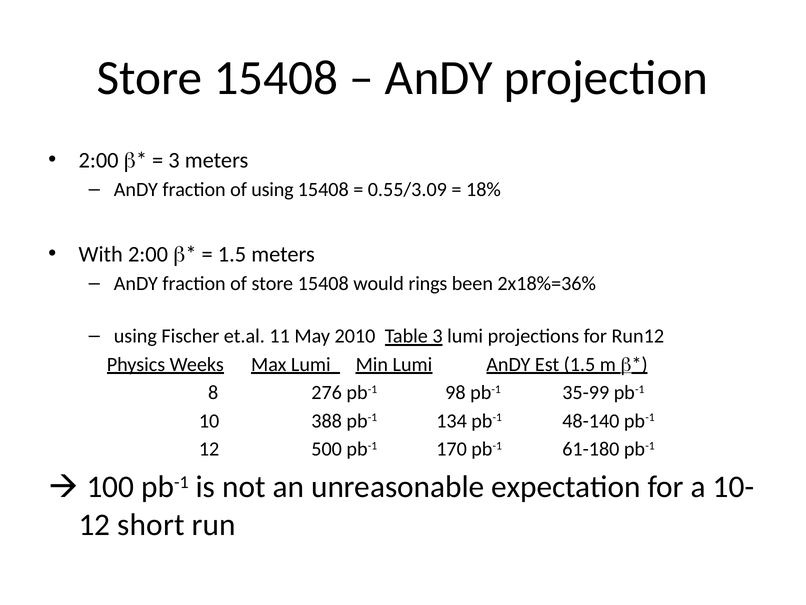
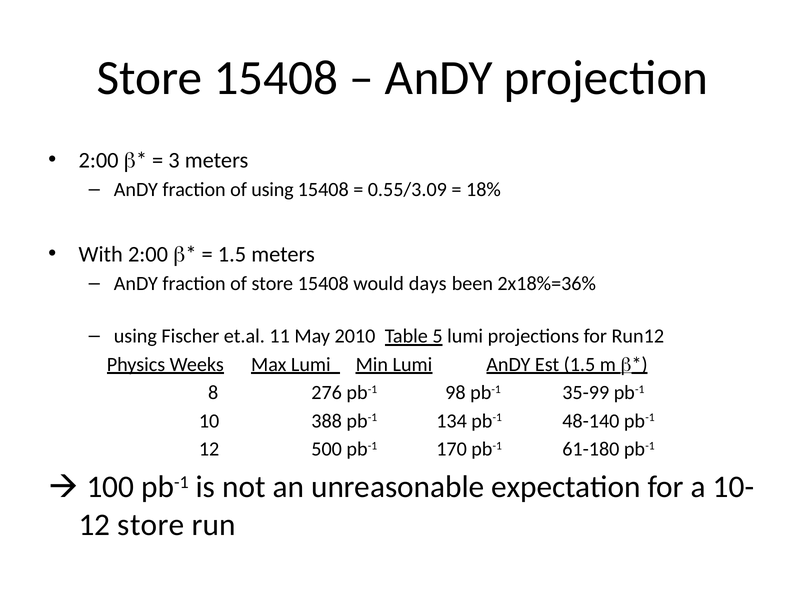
rings: rings -> days (428, 284)
Table 3: 3 -> 5 (438, 336)
12 short: short -> store (151, 524)
